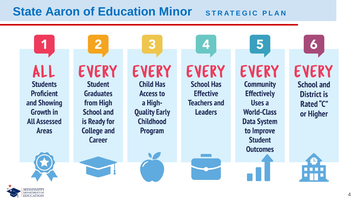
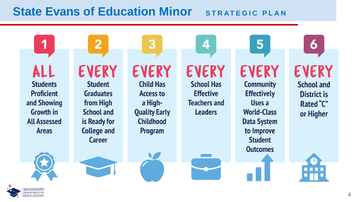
Aaron: Aaron -> Evans (63, 12)
